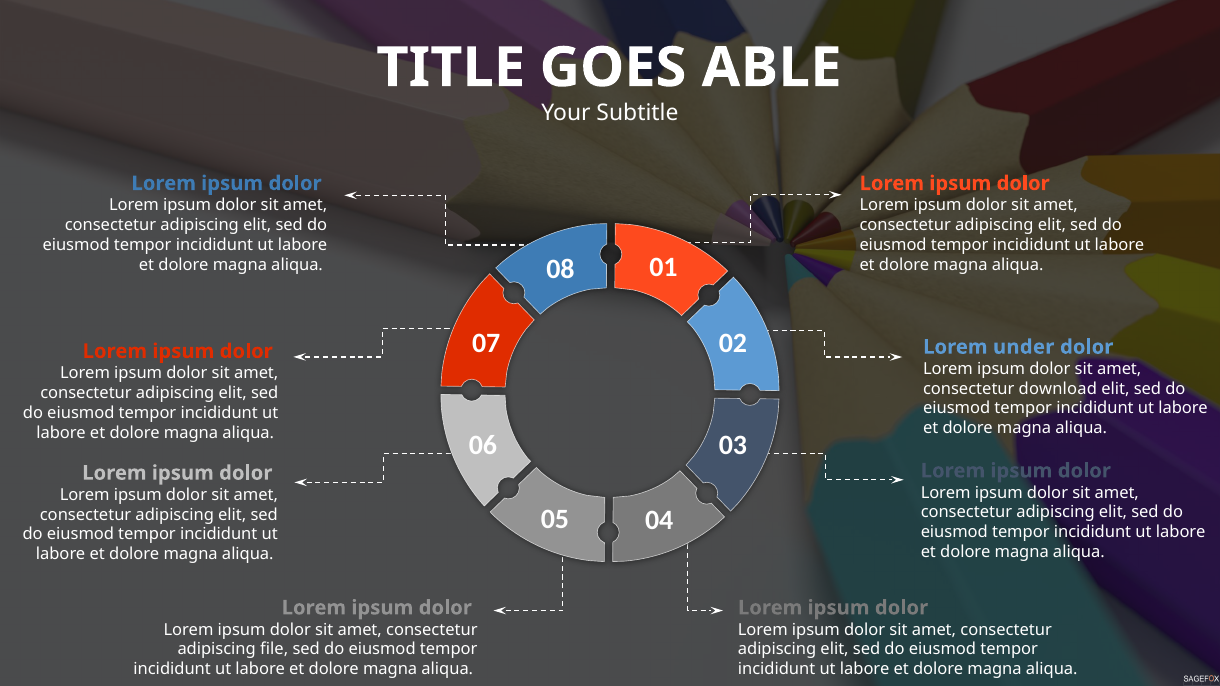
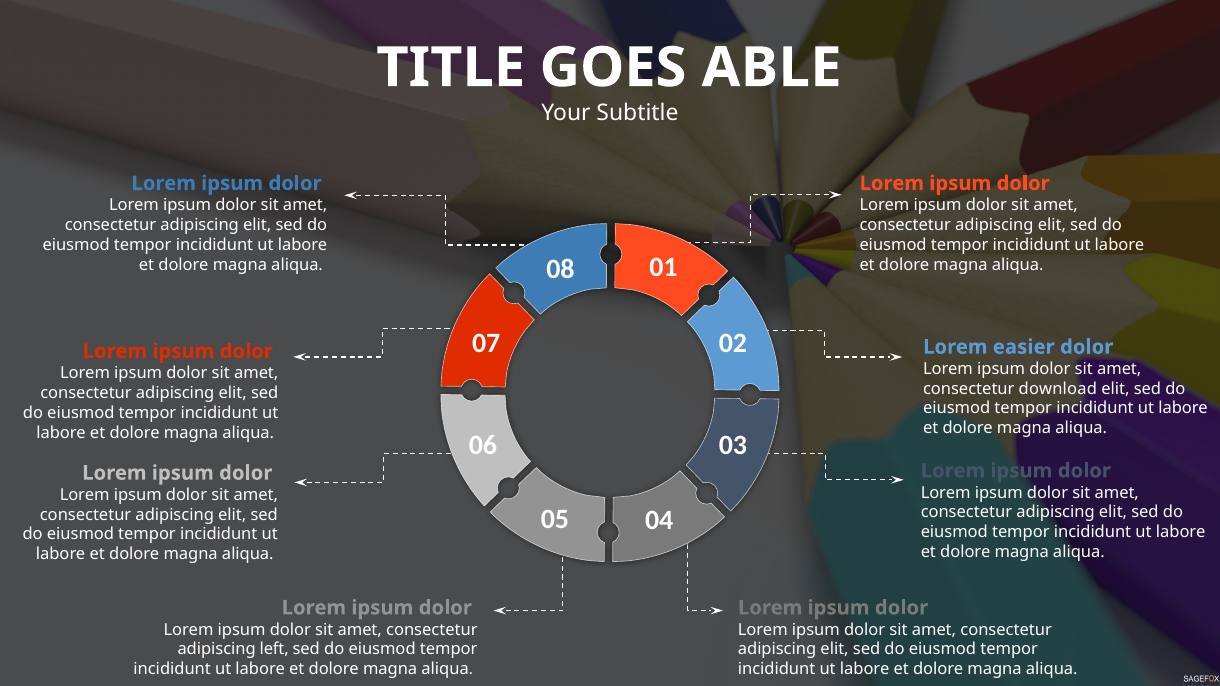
under: under -> easier (1024, 347)
file: file -> left (274, 650)
